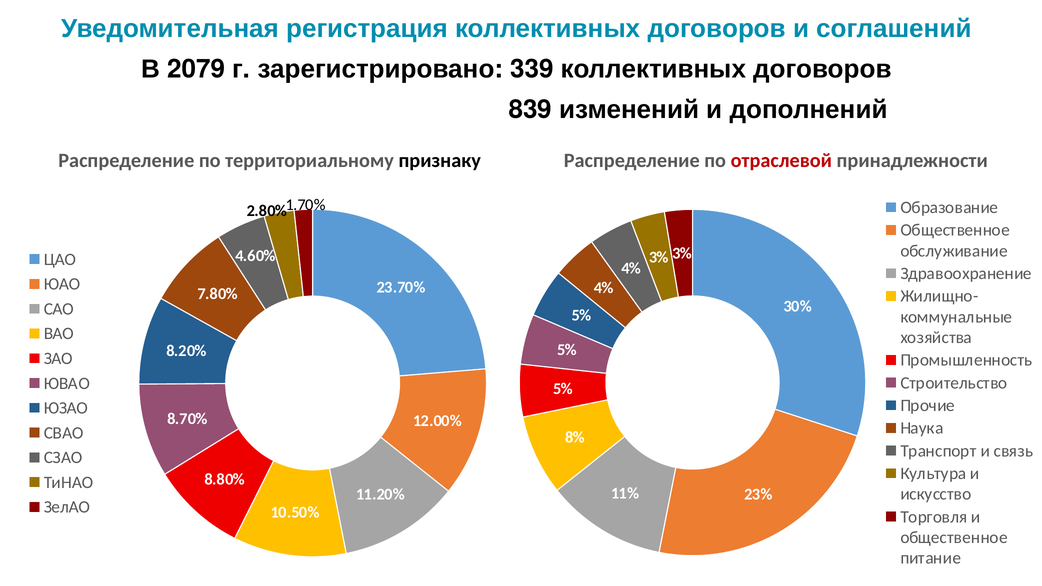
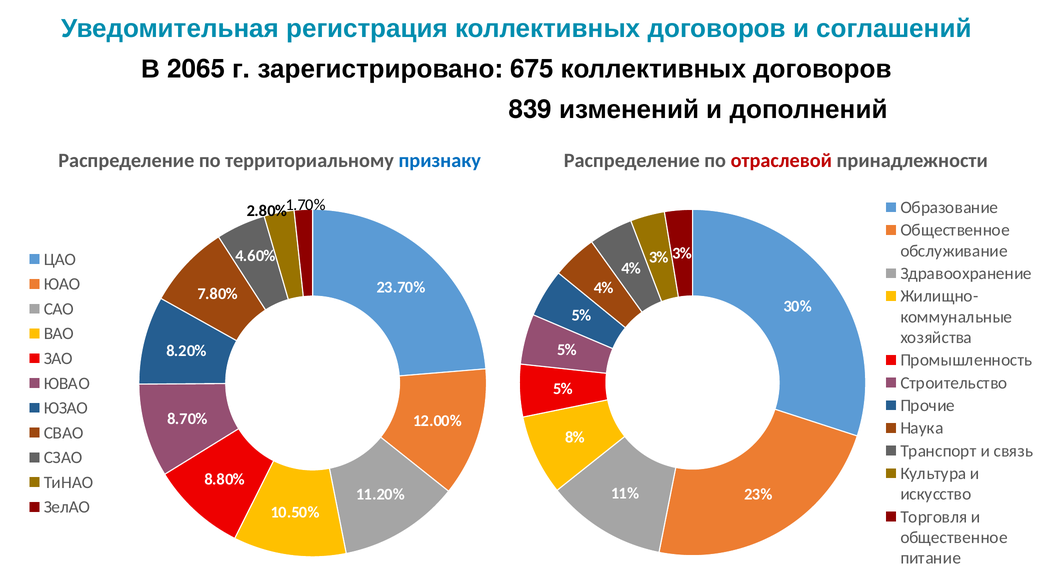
2079: 2079 -> 2065 (196, 69)
339: 339 -> 675 (532, 69)
признаку colour: black -> blue (440, 160)
